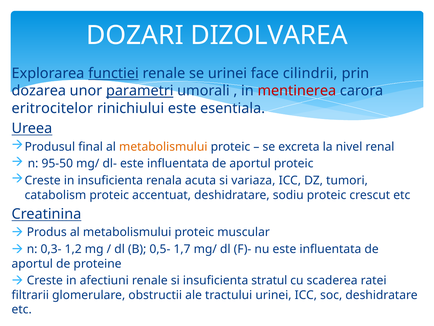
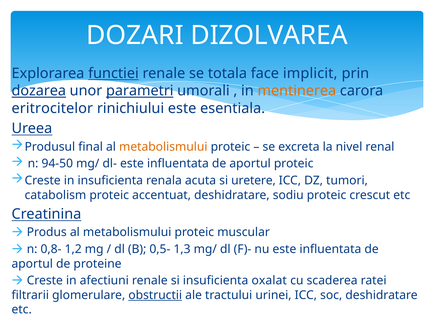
se urinei: urinei -> totala (227, 73)
cilindrii: cilindrii -> implicit (310, 73)
dozarea underline: none -> present (39, 91)
mentinerea colour: red -> orange (297, 91)
95-50: 95-50 -> 94-50 (57, 163)
variaza: variaza -> uretere (253, 180)
0,3-: 0,3- -> 0,8- (51, 249)
1,7: 1,7 -> 1,3 (182, 249)
stratul: stratul -> oxalat (269, 280)
obstructii underline: none -> present (155, 295)
